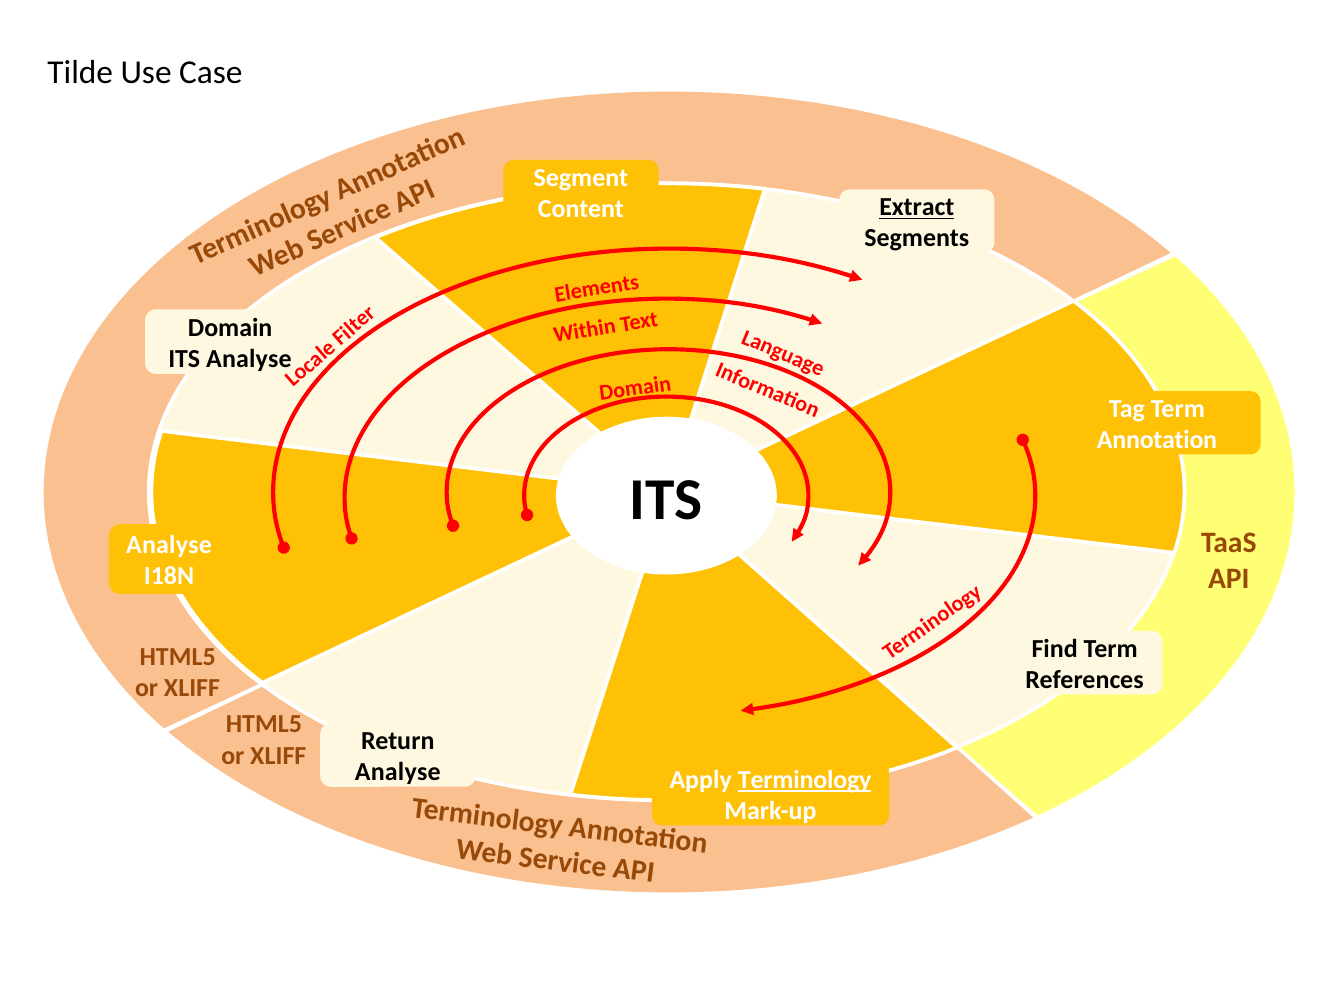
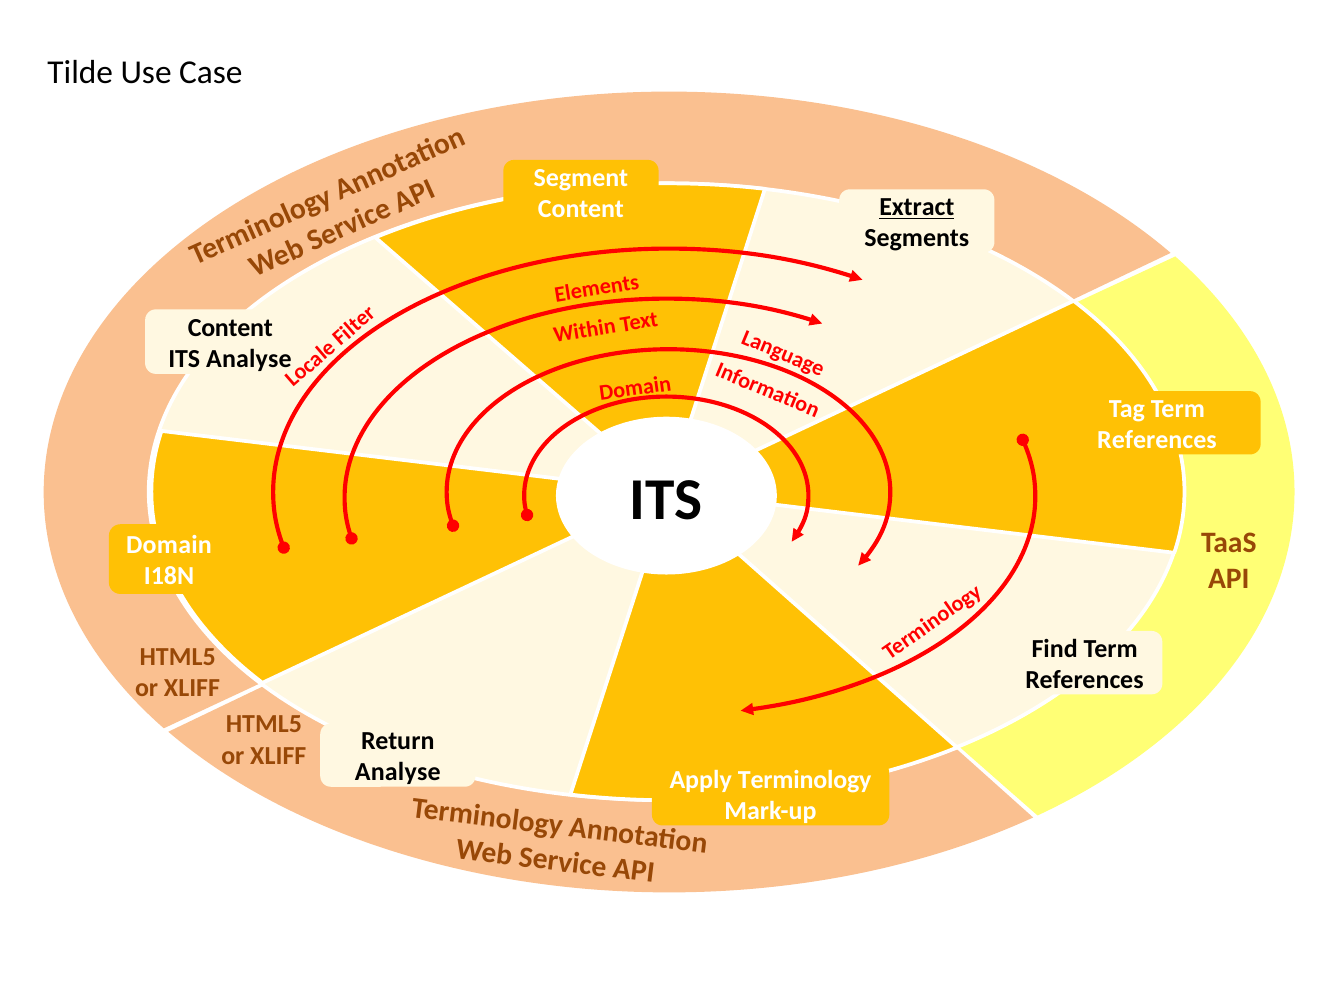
Domain: Domain -> Content (230, 328)
Annotation: Annotation -> References (1157, 440)
Analyse: Analyse -> Domain (169, 545)
Terminology underline: present -> none (805, 780)
